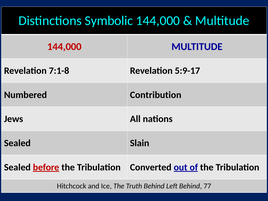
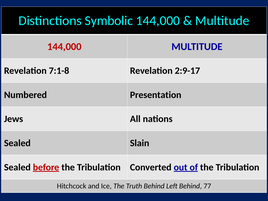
5:9-17: 5:9-17 -> 2:9-17 (187, 71)
Contribution: Contribution -> Presentation (156, 95)
